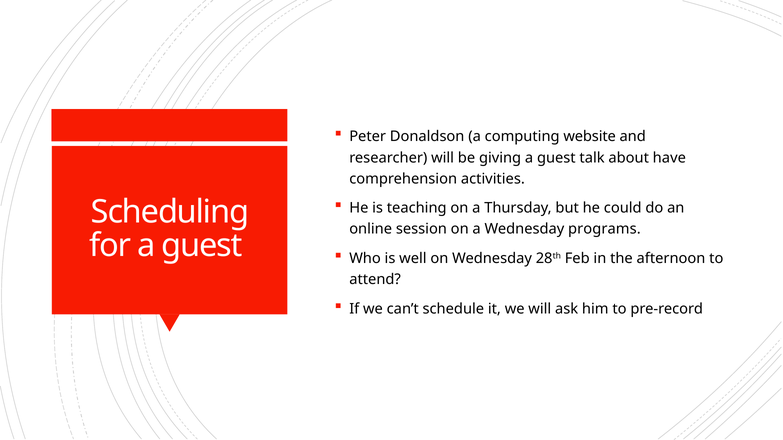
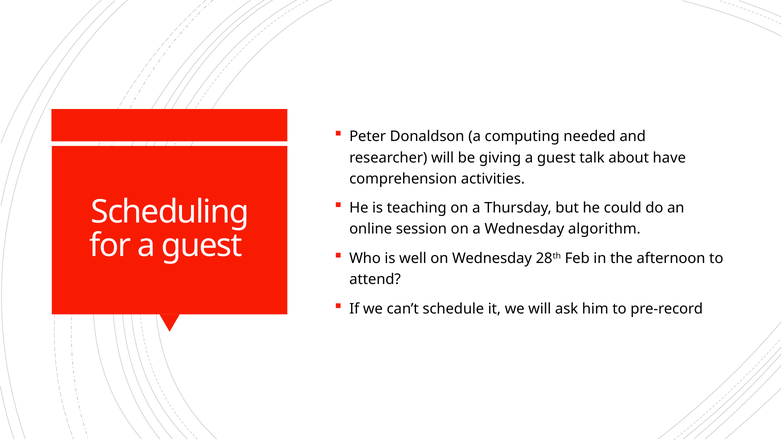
website: website -> needed (590, 137)
programs: programs -> algorithm (604, 229)
